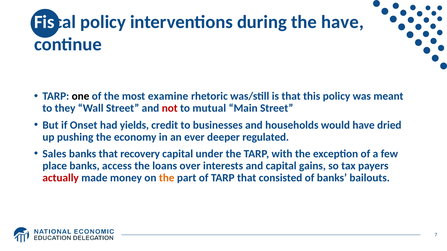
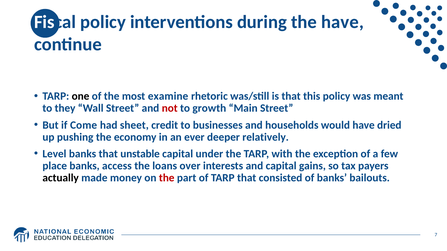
mutual: mutual -> growth (209, 108)
Onset: Onset -> Come (84, 125)
yields: yields -> sheet (134, 125)
regulated: regulated -> relatively (266, 137)
Sales: Sales -> Level (54, 154)
recovery: recovery -> unstable (140, 154)
actually colour: red -> black (61, 178)
the colour: orange -> red (167, 178)
